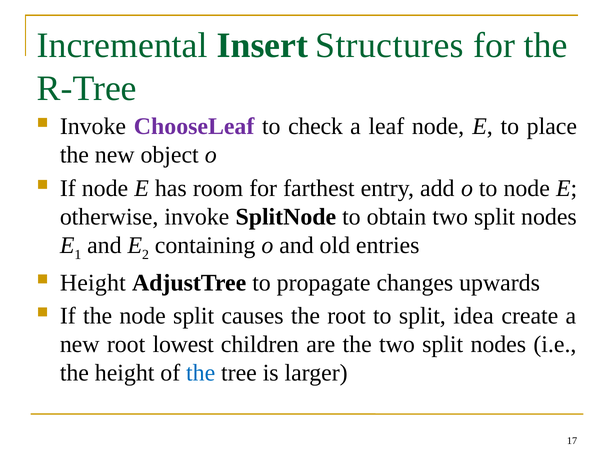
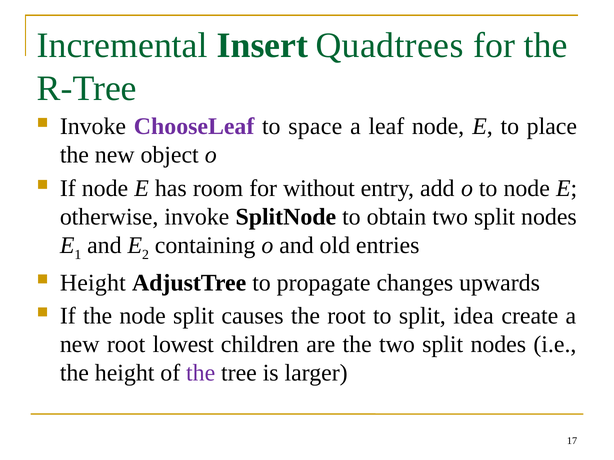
Structures: Structures -> Quadtrees (390, 46)
check: check -> space (315, 126)
farthest: farthest -> without (319, 188)
the colour: blue -> purple (201, 374)
